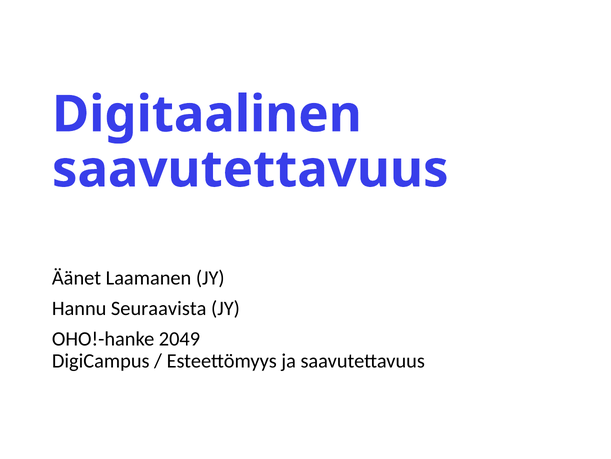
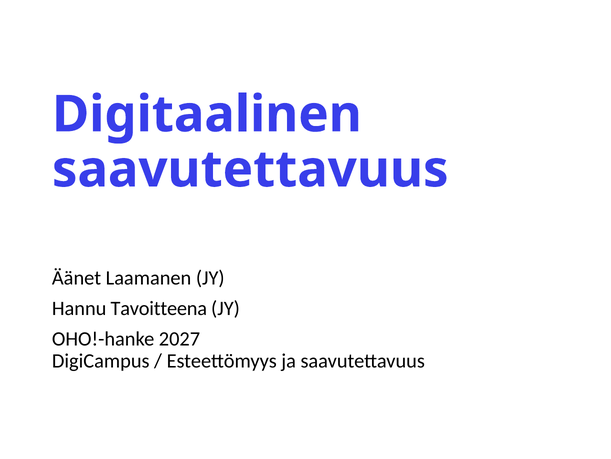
Seuraavista: Seuraavista -> Tavoitteena (159, 308)
2049: 2049 -> 2027 (179, 338)
